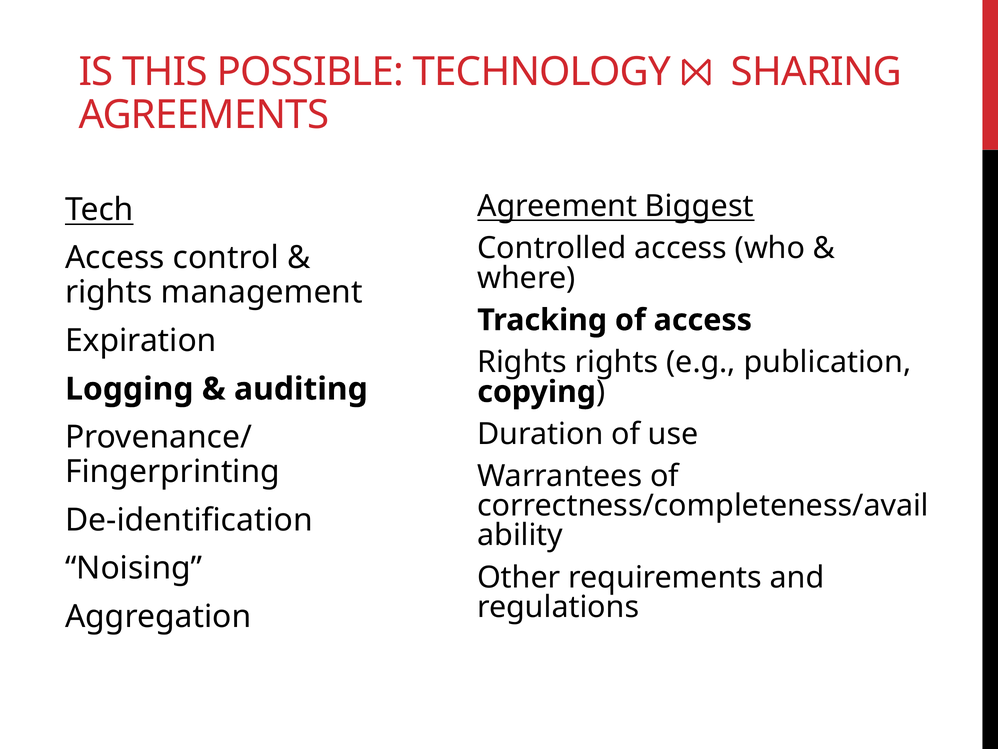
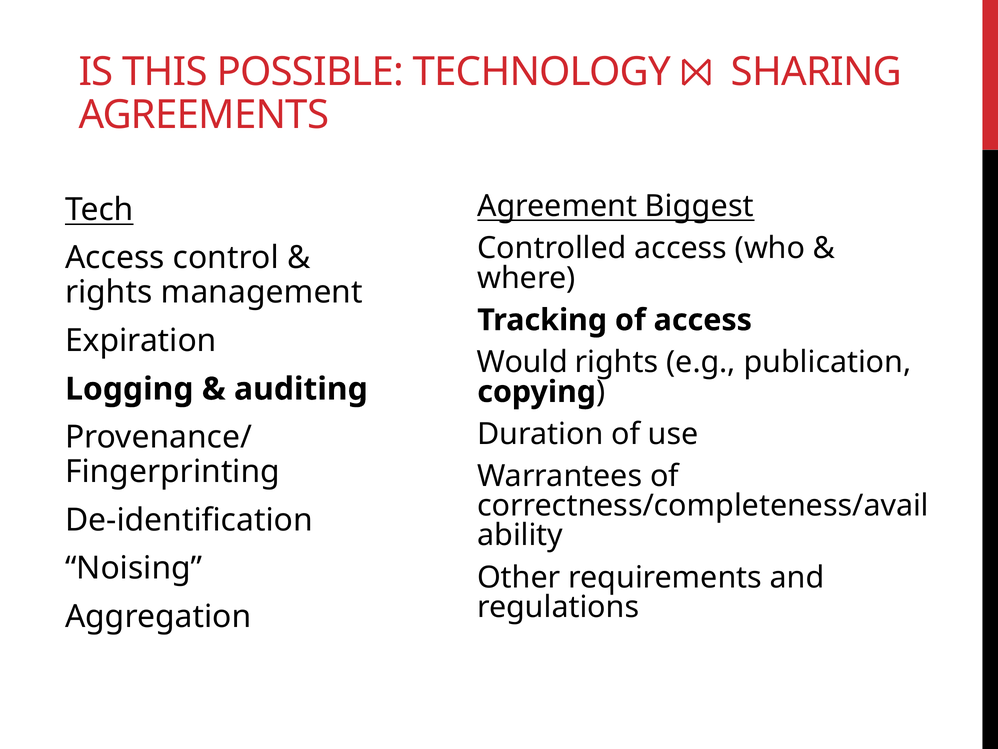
Rights: Rights -> Would (522, 362)
